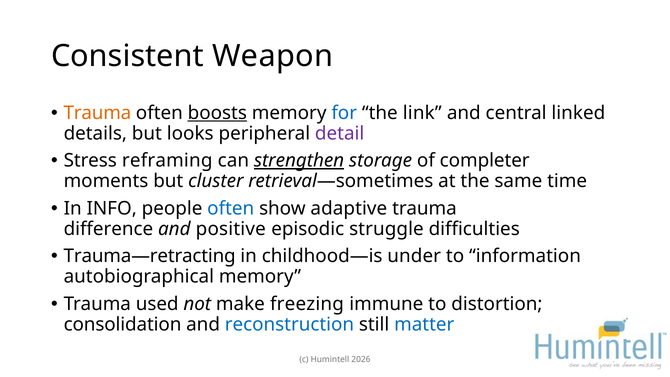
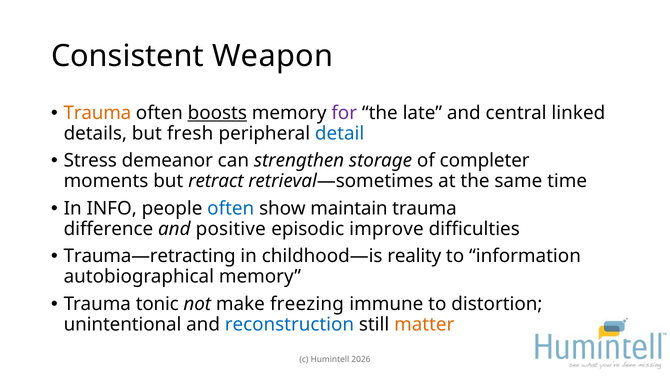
for colour: blue -> purple (344, 113)
link: link -> late (422, 113)
looks: looks -> fresh (190, 133)
detail colour: purple -> blue (340, 133)
reframing: reframing -> demeanor (167, 161)
strengthen underline: present -> none (299, 161)
cluster: cluster -> retract (216, 181)
adaptive: adaptive -> maintain (349, 208)
struggle: struggle -> improve (386, 229)
under: under -> reality (414, 256)
used: used -> tonic (157, 304)
consolidation: consolidation -> unintentional (123, 324)
matter colour: blue -> orange (424, 324)
